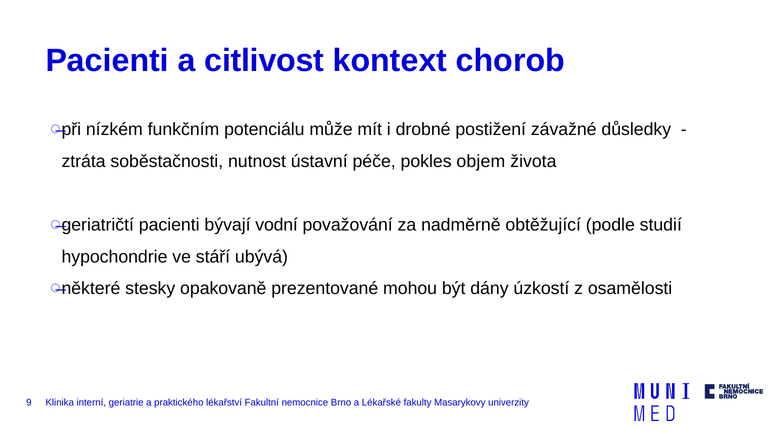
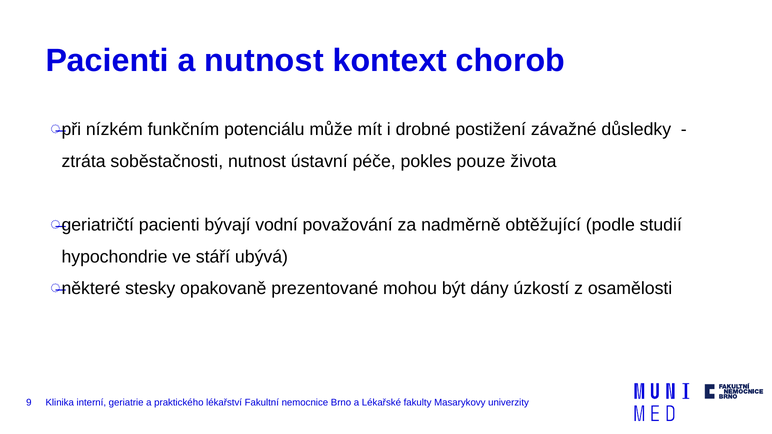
a citlivost: citlivost -> nutnost (264, 61)
objem: objem -> pouze (481, 161)
